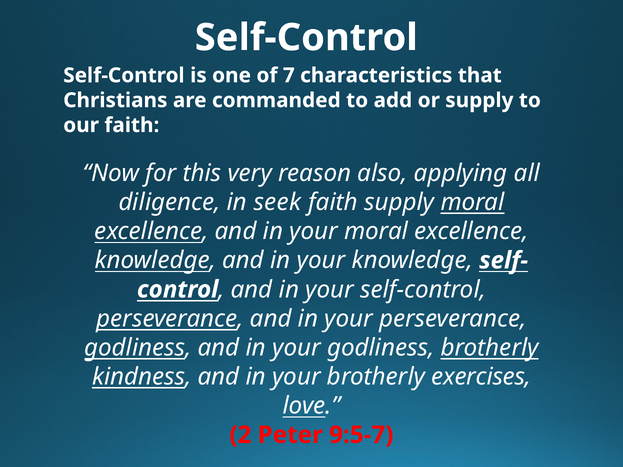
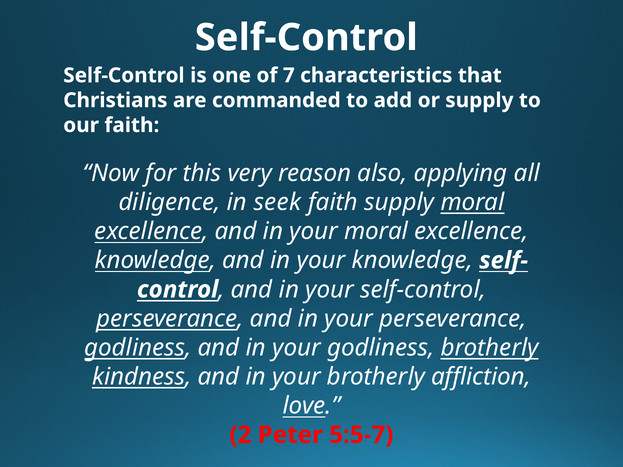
exercises: exercises -> affliction (481, 377)
9:5-7: 9:5-7 -> 5:5-7 (361, 435)
